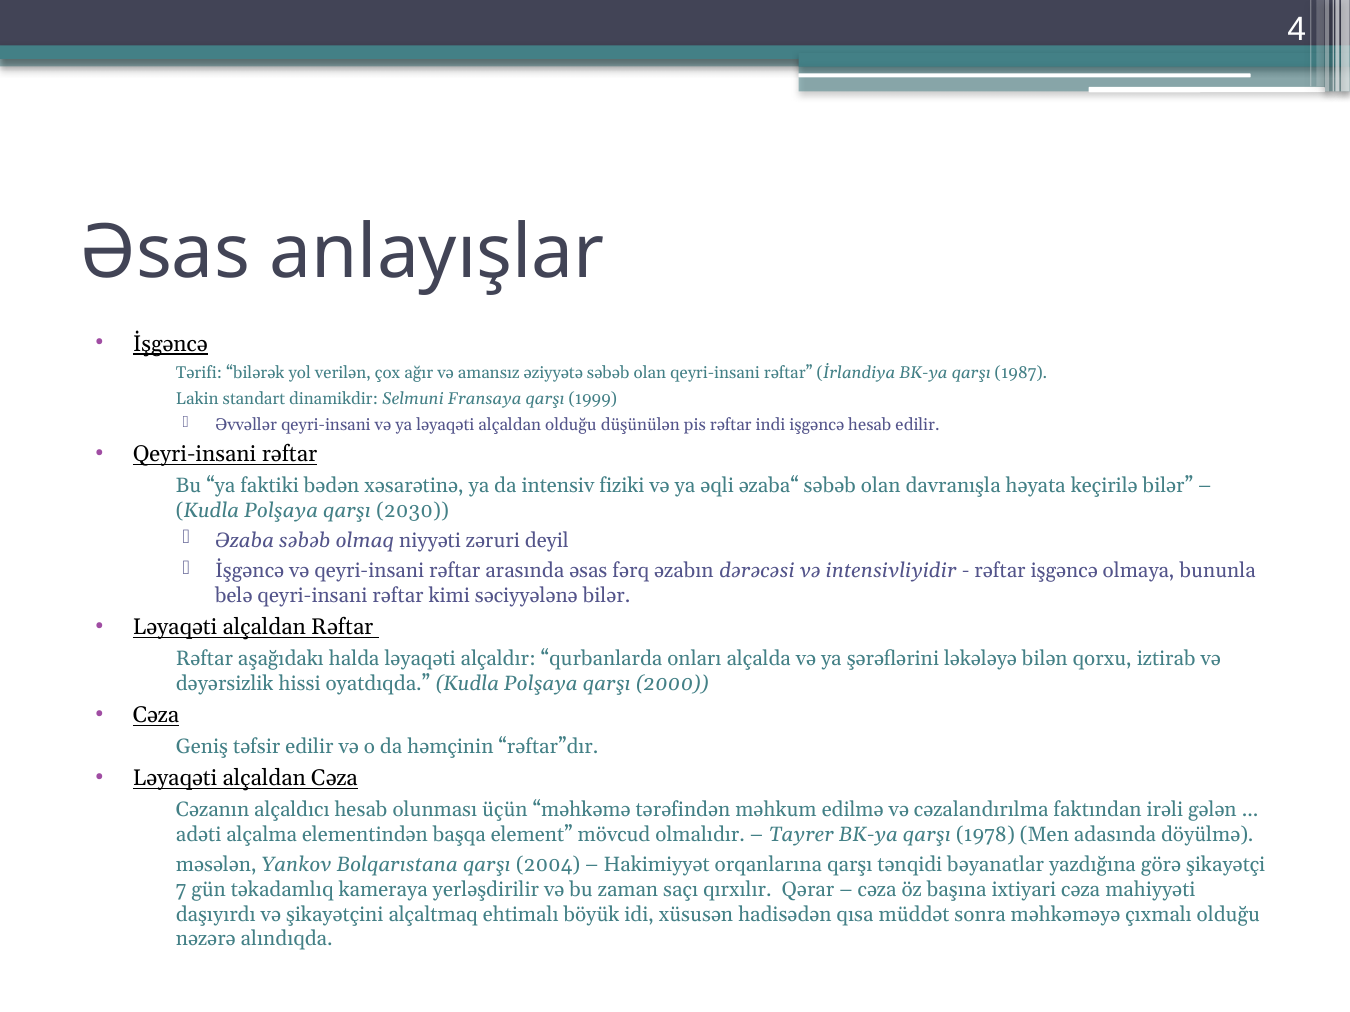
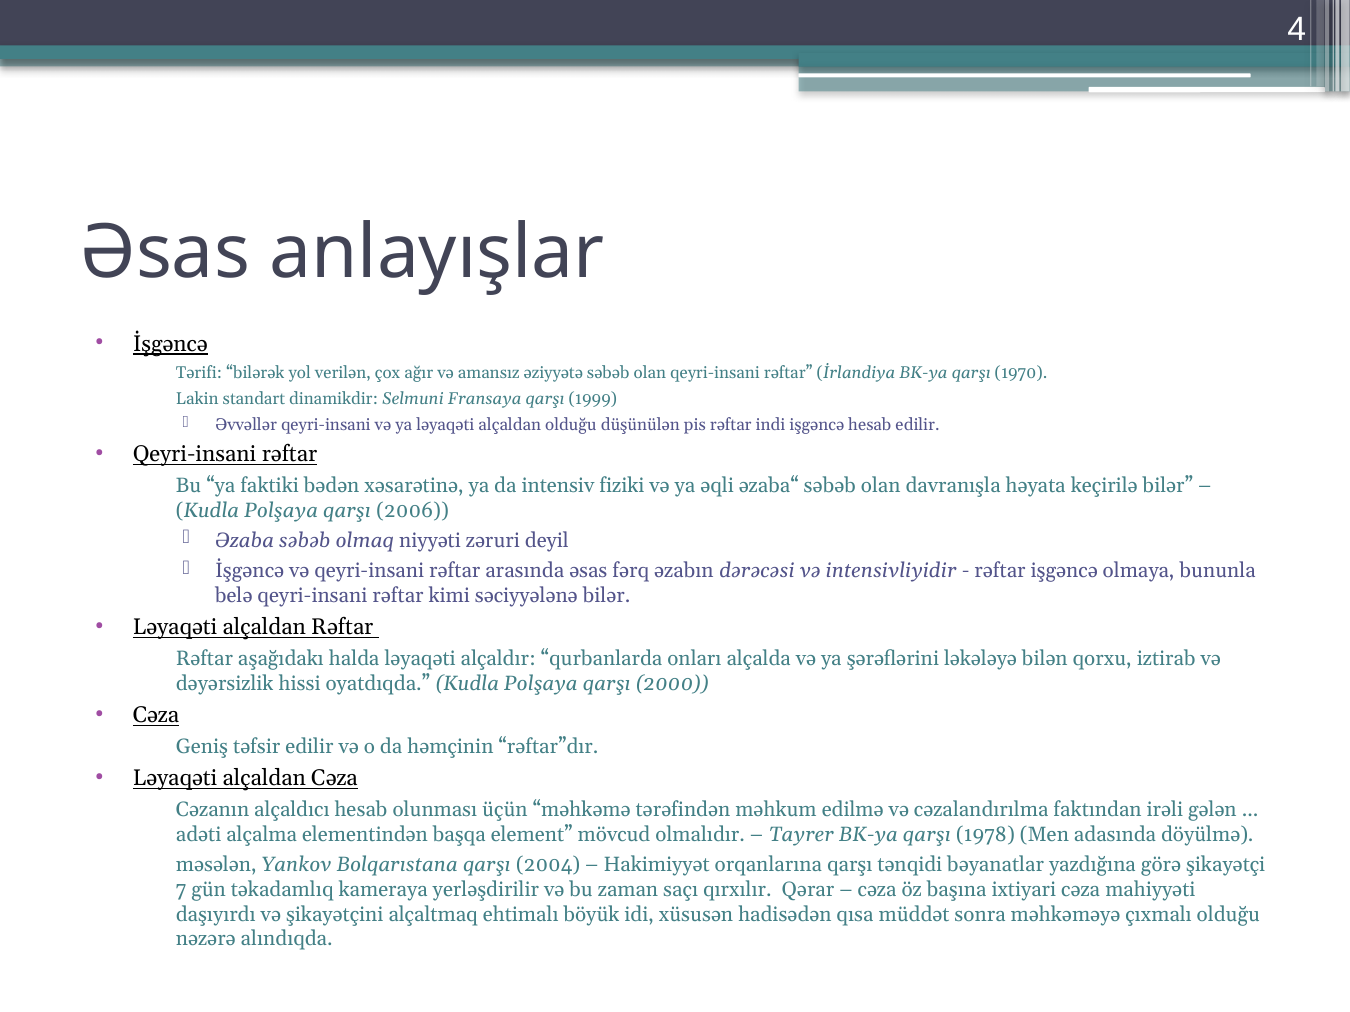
1987: 1987 -> 1970 (1021, 373)
2030: 2030 -> 2006 (413, 510)
